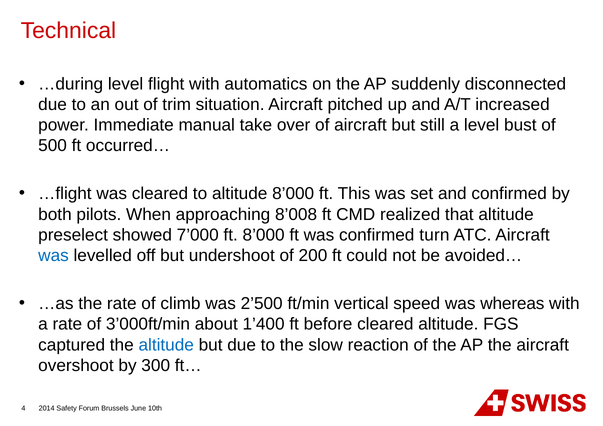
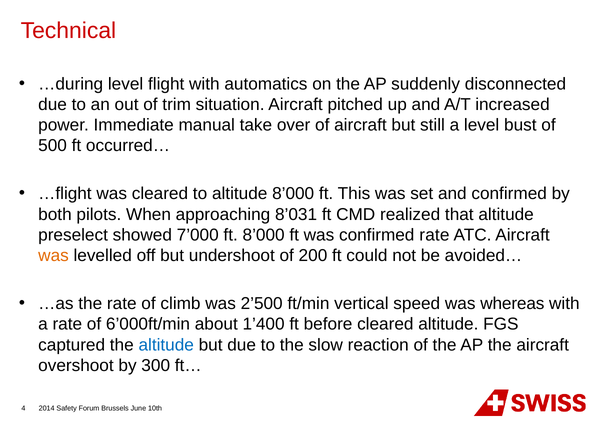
8’008: 8’008 -> 8’031 (296, 215)
confirmed turn: turn -> rate (434, 235)
was colour: blue -> orange (54, 256)
3’000ft/min: 3’000ft/min -> 6’000ft/min (148, 325)
